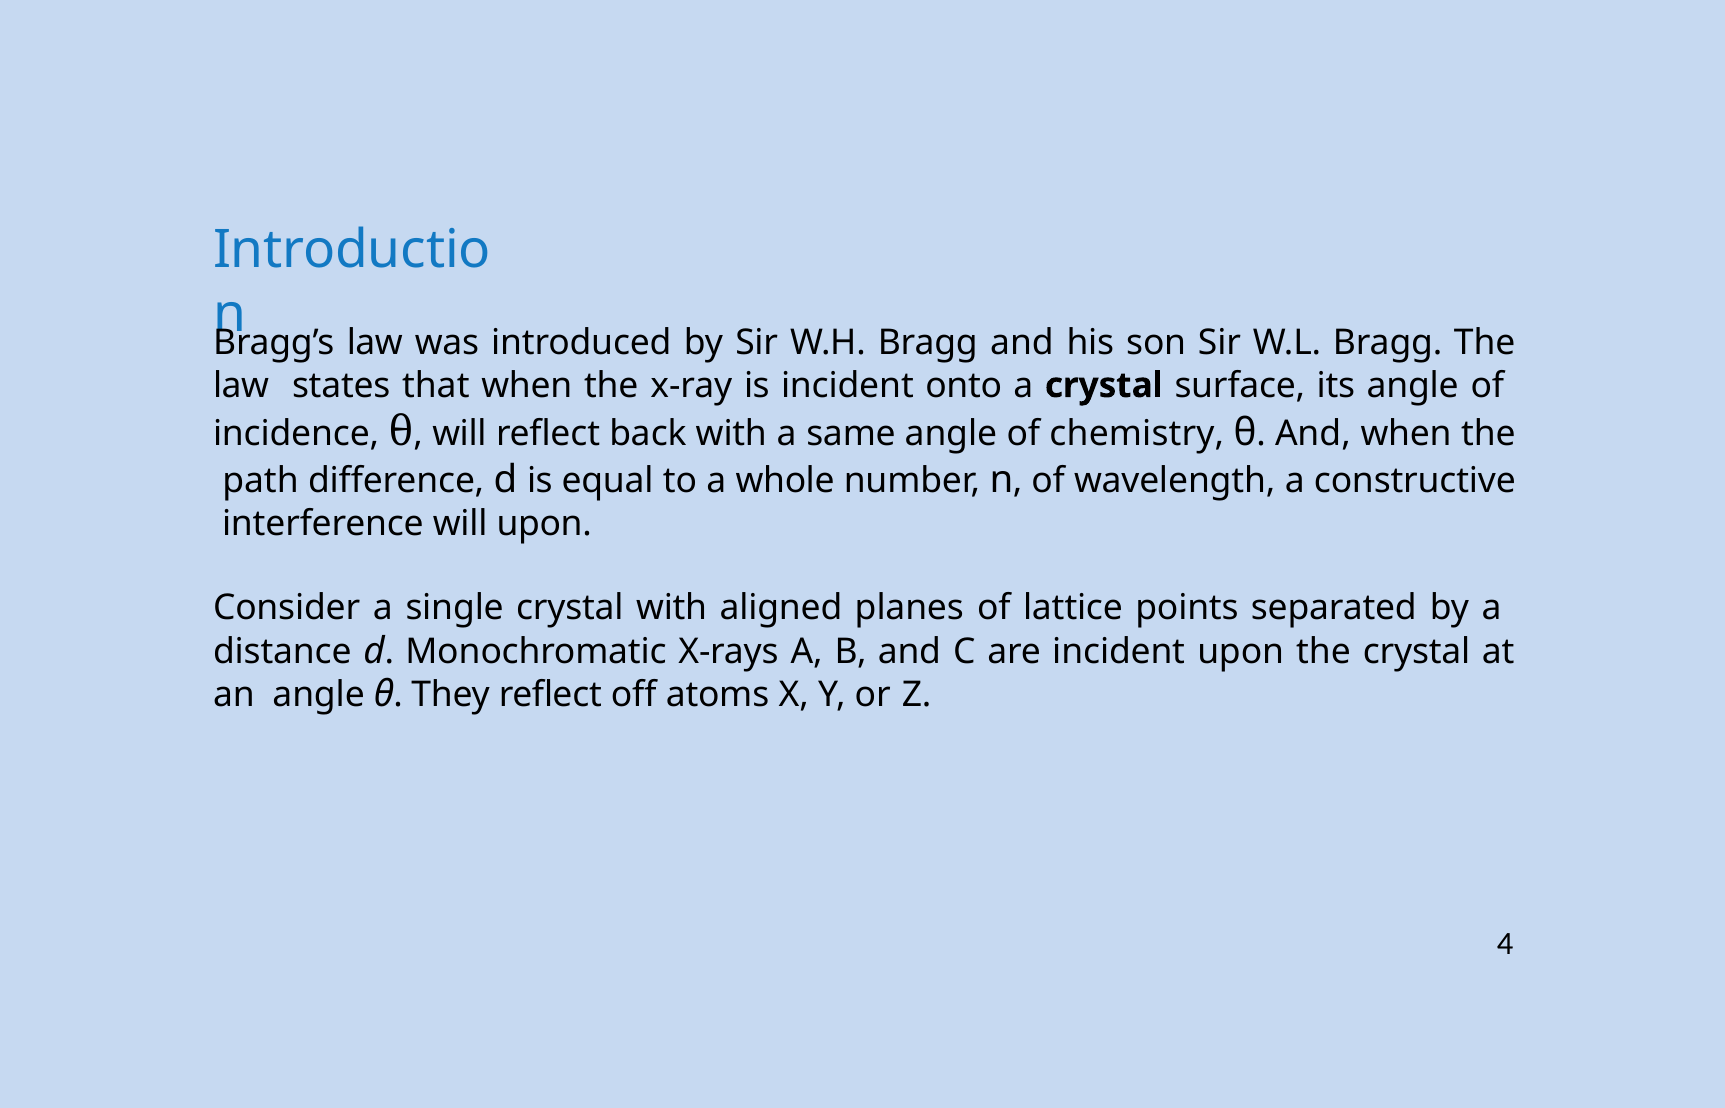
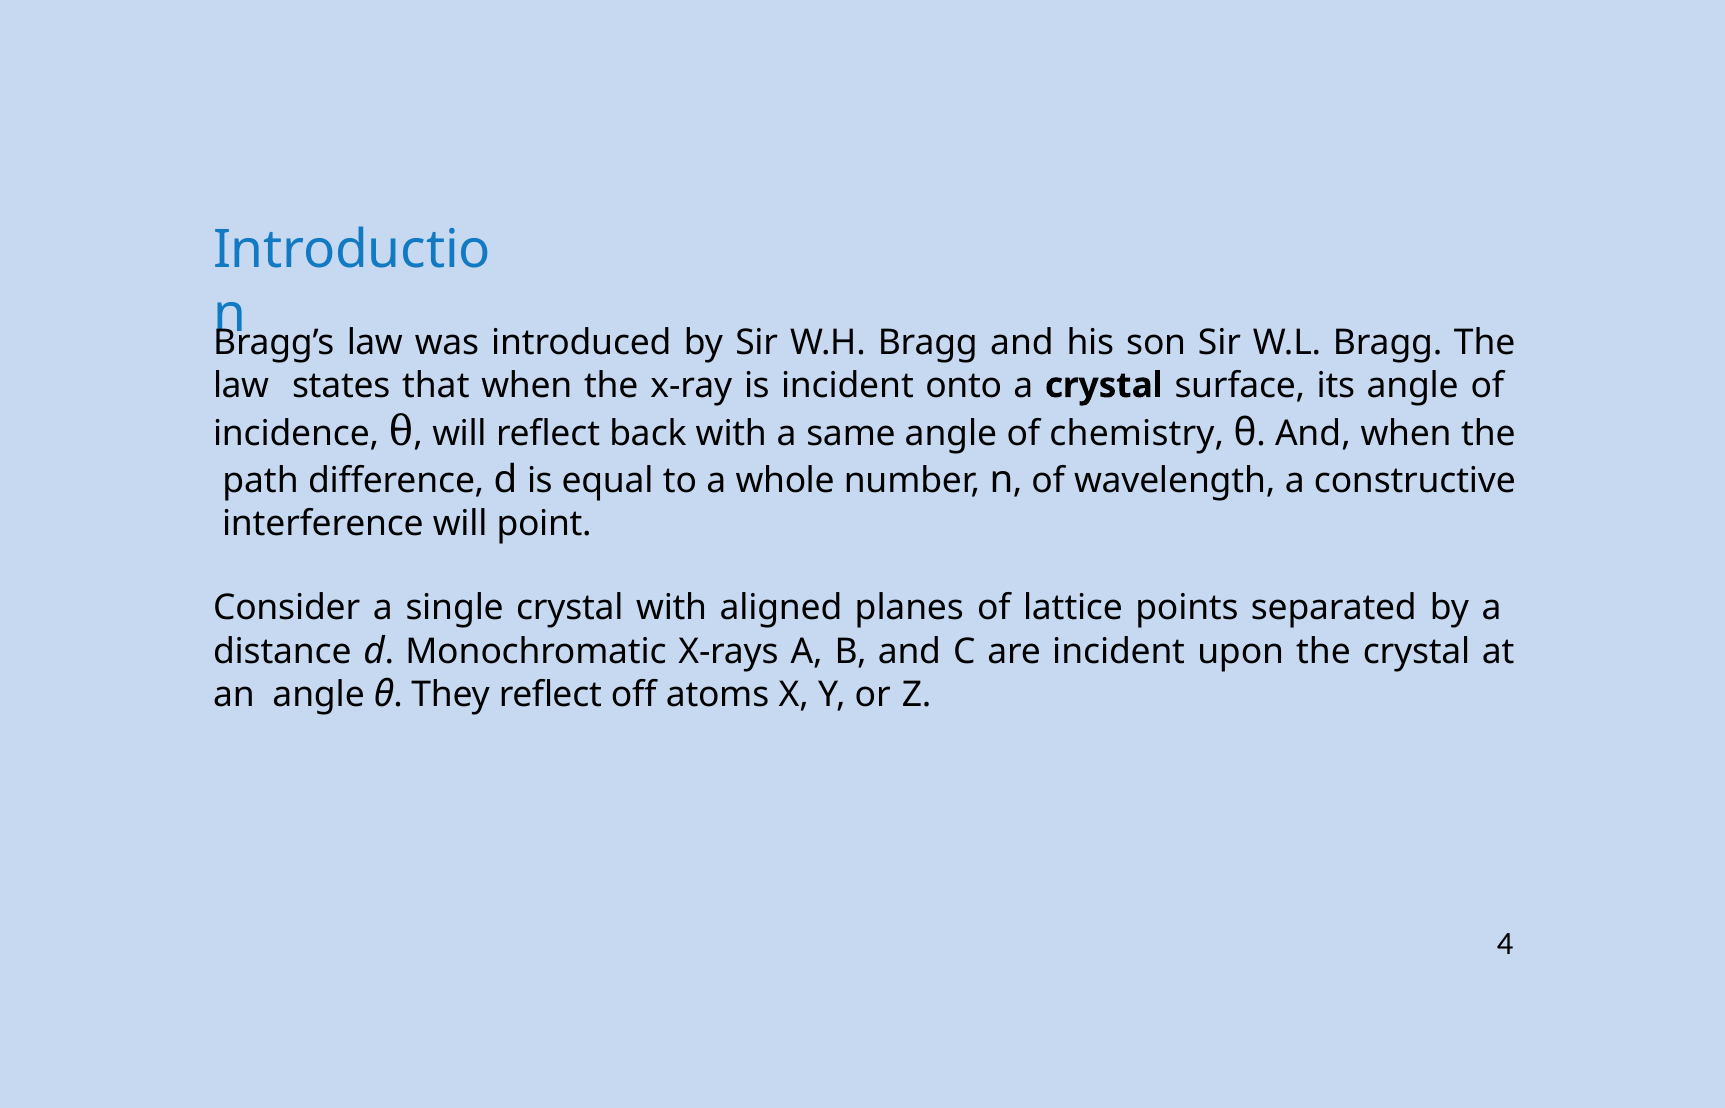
will upon: upon -> point (544, 524)
